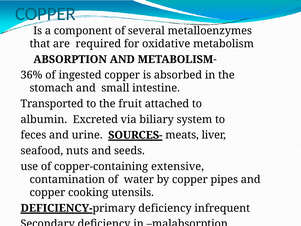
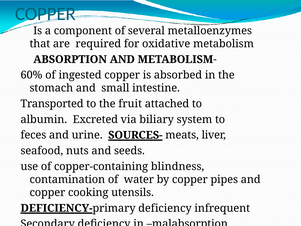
36%: 36% -> 60% (31, 75)
extensive: extensive -> blindness (178, 166)
